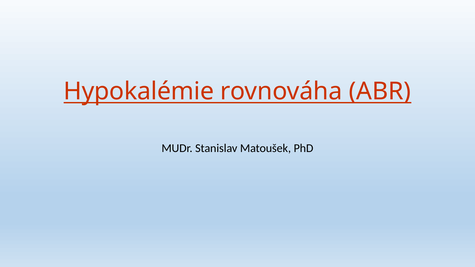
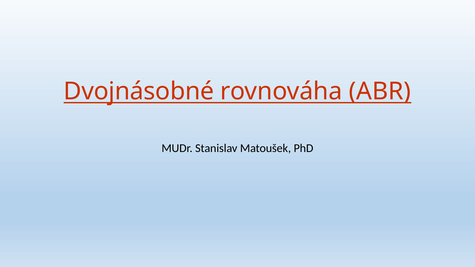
Hypokalémie: Hypokalémie -> Dvojnásobné (139, 92)
